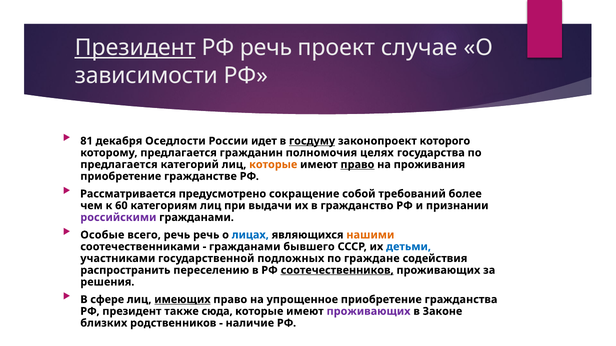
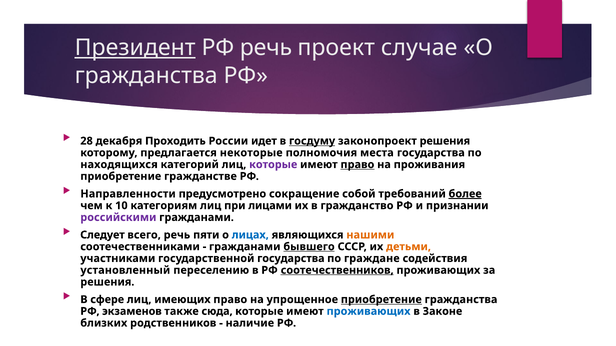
зависимости: зависимости -> гражданства (146, 76)
81: 81 -> 28 (87, 141)
Оседлости: Оседлости -> Проходить (175, 141)
законопроект которого: которого -> решения (445, 141)
гражданин: гражданин -> некоторые (251, 153)
целях: целях -> места (377, 153)
предлагается: предлагается -> находящихся (119, 165)
которые colour: orange -> purple (273, 165)
Рассматривается: Рассматривается -> Направленности (128, 194)
более underline: none -> present (465, 194)
60: 60 -> 10 (121, 206)
выдачи: выдачи -> лицами (270, 206)
Особые: Особые -> Следует (102, 235)
речь речь: речь -> пяти (206, 235)
бывшего underline: none -> present (309, 247)
детьми colour: blue -> orange (409, 247)
государственной подложных: подложных -> государства (291, 259)
распространить: распространить -> установленный (125, 271)
имеющих underline: present -> none (182, 300)
приобретение underline: none -> present (381, 300)
РФ президент: президент -> экзаменов (132, 312)
проживающих colour: purple -> blue (369, 312)
